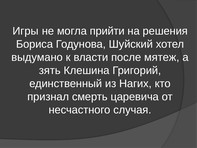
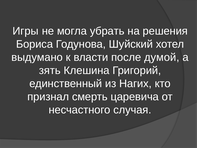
прийти: прийти -> убрать (107, 31)
мятеж: мятеж -> думой (162, 57)
